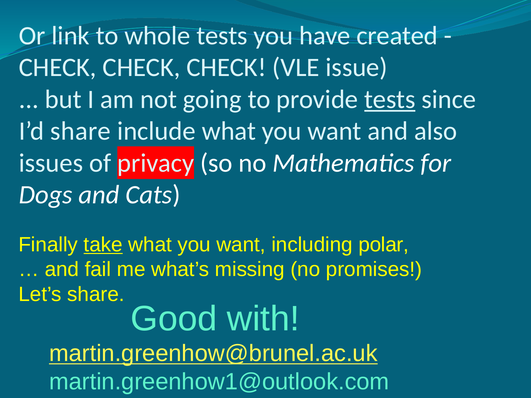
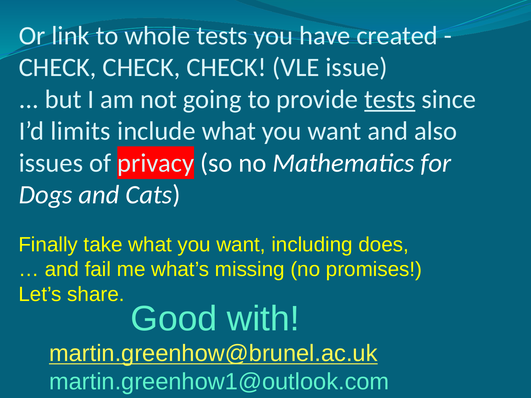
I’d share: share -> limits (81, 131)
take underline: present -> none (103, 245)
polar: polar -> does (384, 245)
